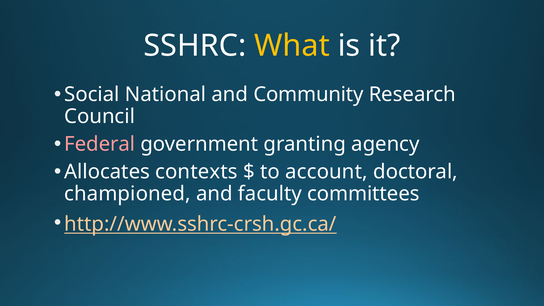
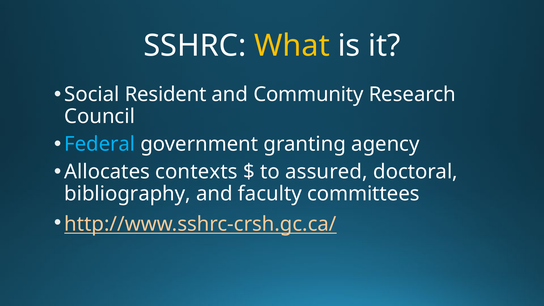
National: National -> Resident (166, 94)
Federal colour: pink -> light blue (100, 144)
account: account -> assured (326, 172)
championed: championed -> bibliography (128, 194)
